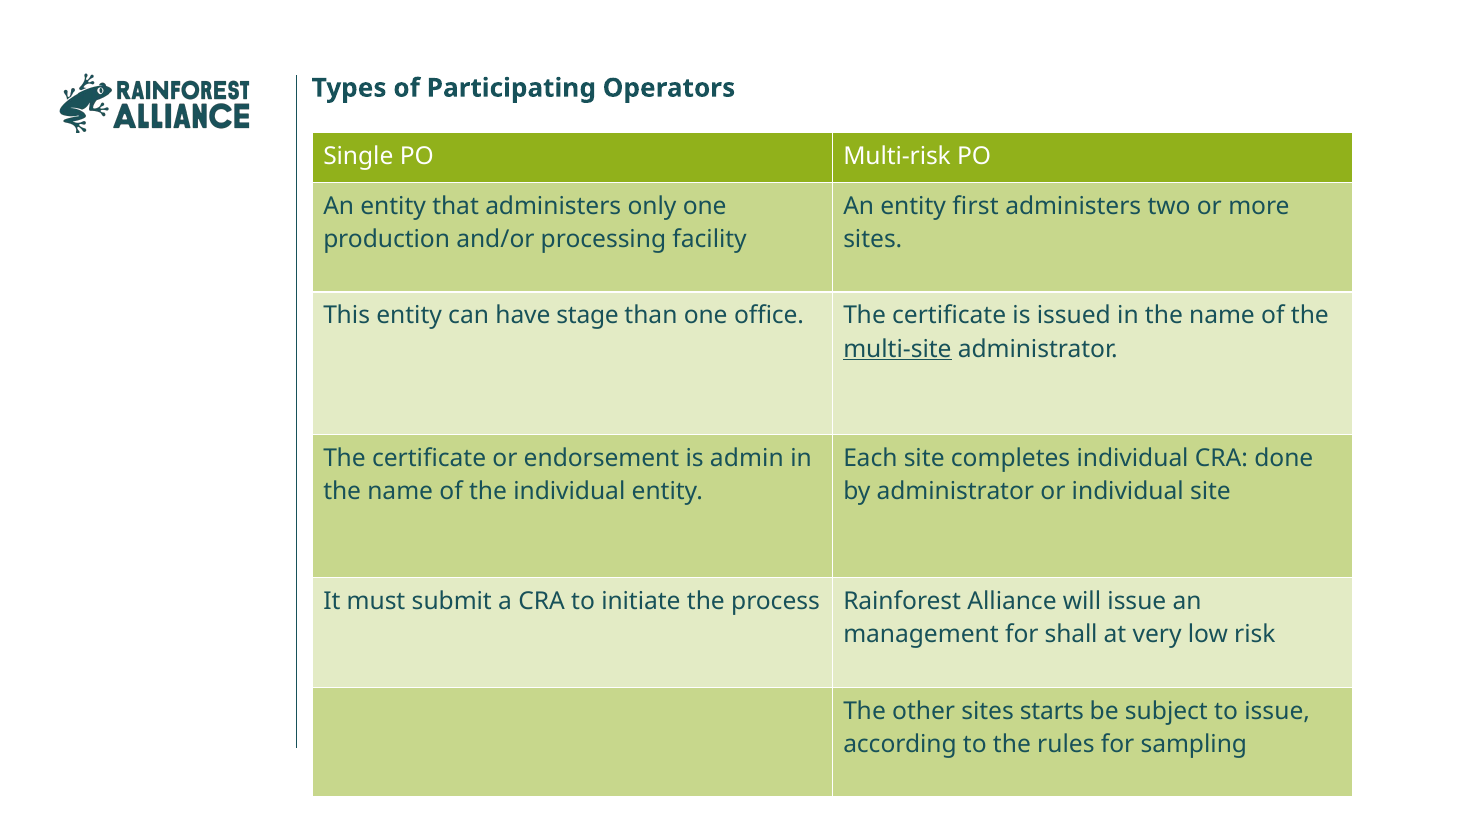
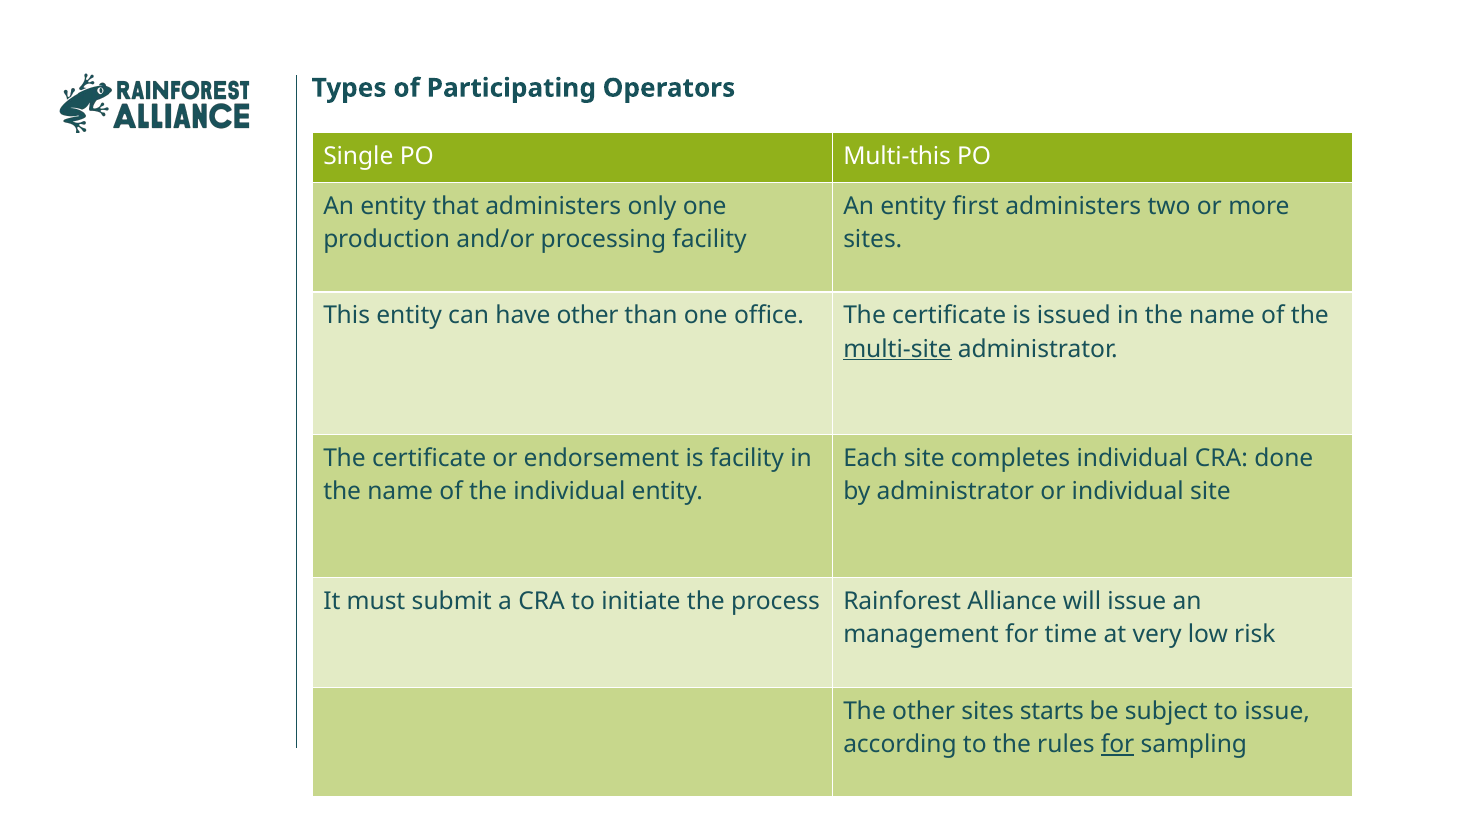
Multi-risk: Multi-risk -> Multi-this (897, 156)
have stage: stage -> other (588, 315)
is admin: admin -> facility (747, 458)
shall: shall -> time (1071, 635)
for underline: none -> present (1118, 744)
